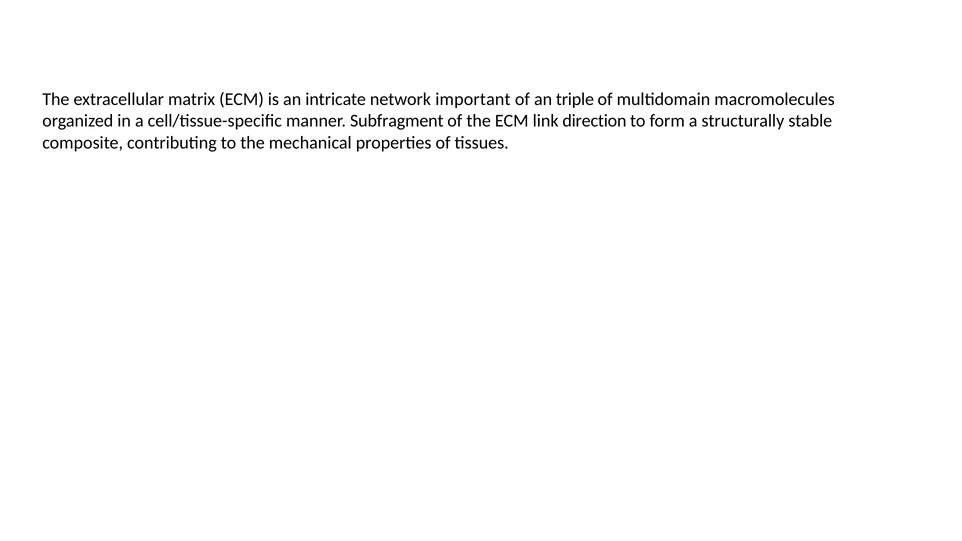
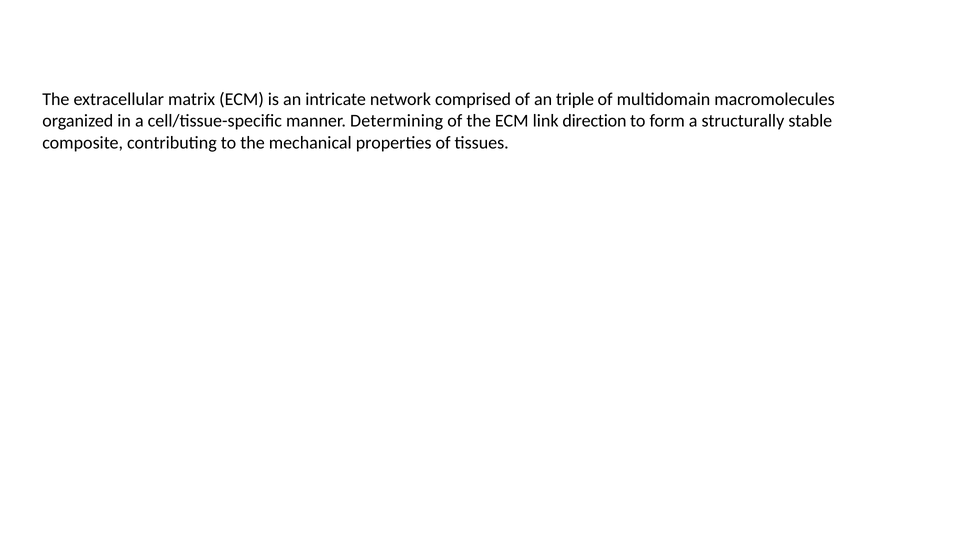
important: important -> comprised (473, 99)
Subfragment: Subfragment -> Determining (397, 121)
